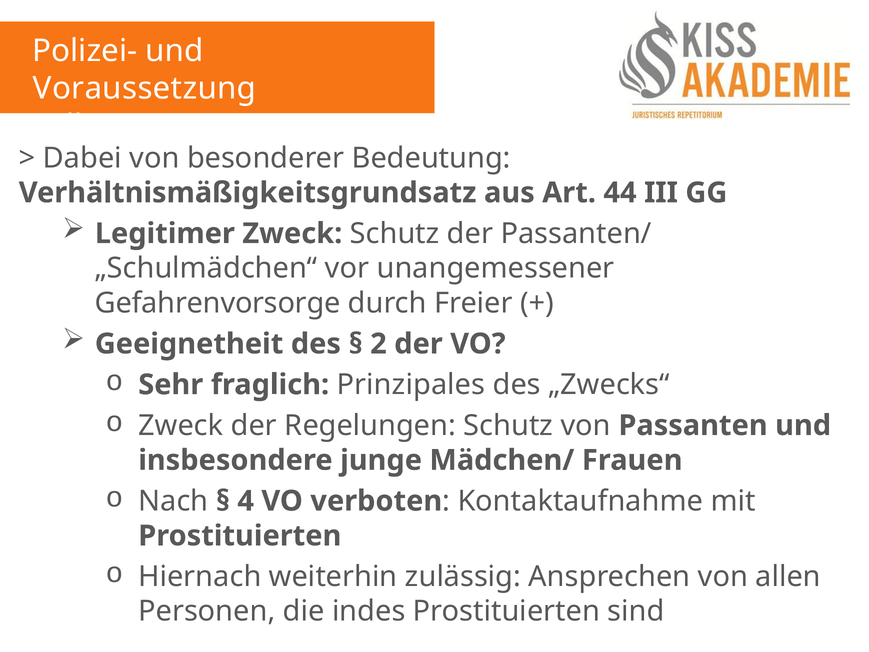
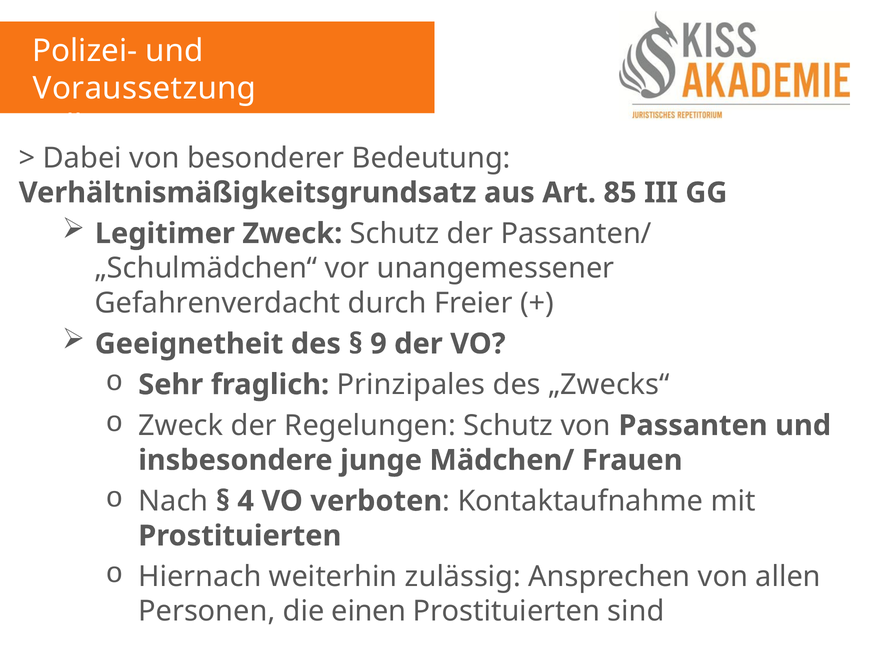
44: 44 -> 85 (620, 193)
Gefahrenvorsorge: Gefahrenvorsorge -> Gefahrenverdacht (218, 303)
2: 2 -> 9 (378, 344)
indes: indes -> einen (369, 611)
